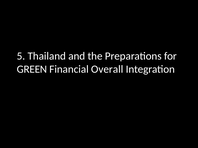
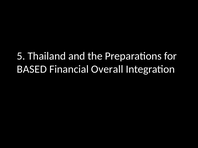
GREEN: GREEN -> BASED (32, 69)
